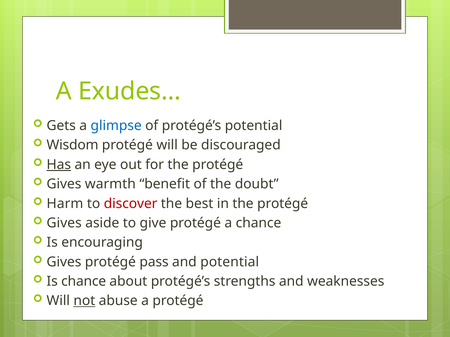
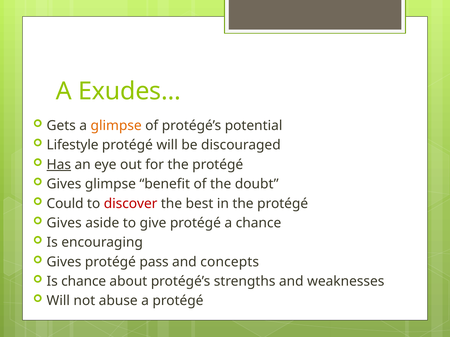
glimpse colour: blue -> orange (116, 126)
Wisdom: Wisdom -> Lifestyle (73, 145)
Gives warmth: warmth -> glimpse (110, 184)
Harm: Harm -> Could (65, 204)
and potential: potential -> concepts (230, 262)
not underline: present -> none (84, 301)
